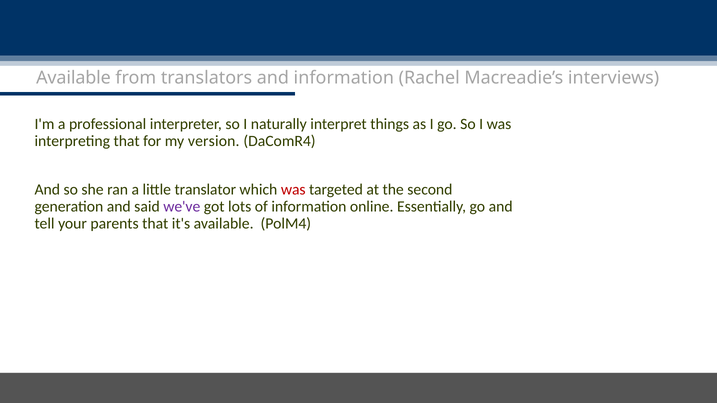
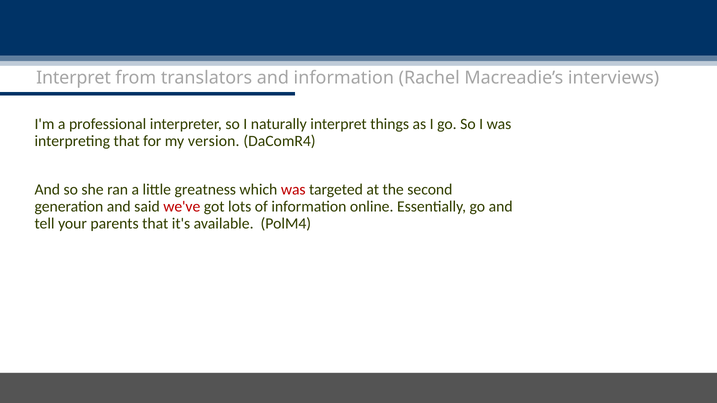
Available: Available -> Interpret (74, 78)
translator: translator -> greatness (205, 190)
we've colour: purple -> red (182, 207)
